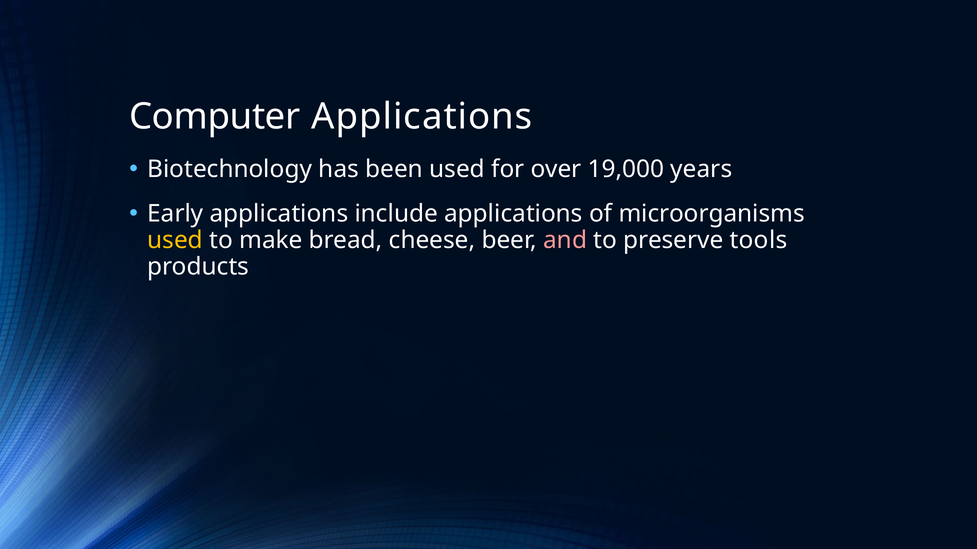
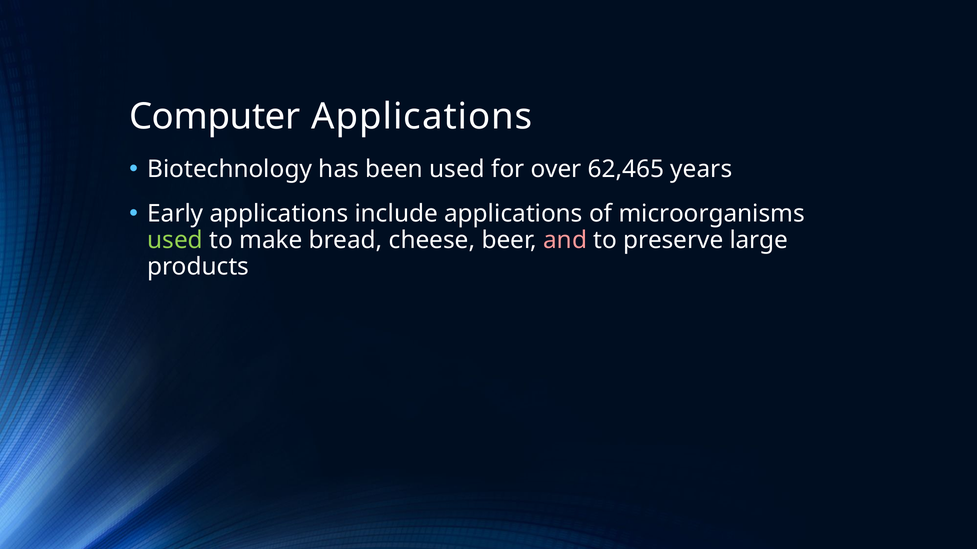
19,000: 19,000 -> 62,465 (626, 169)
used colour: yellow -> light green (175, 240)
tools: tools -> large (759, 240)
